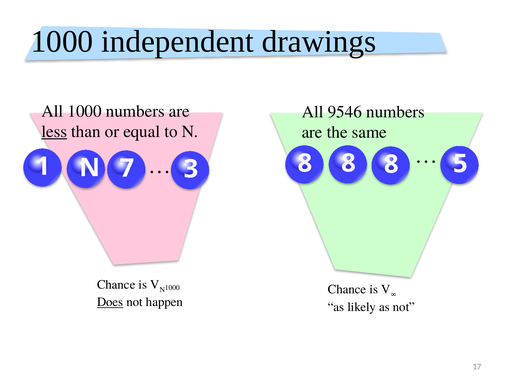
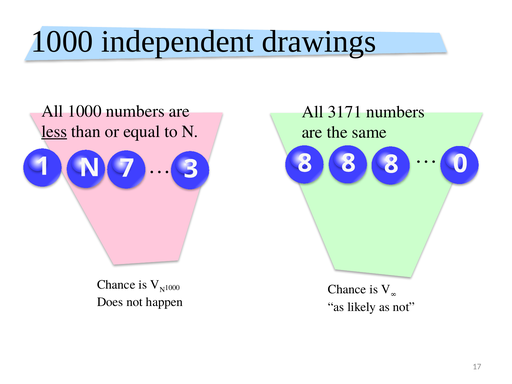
9546: 9546 -> 3171 (345, 112)
5: 5 -> 0 (460, 164)
Does underline: present -> none (110, 302)
